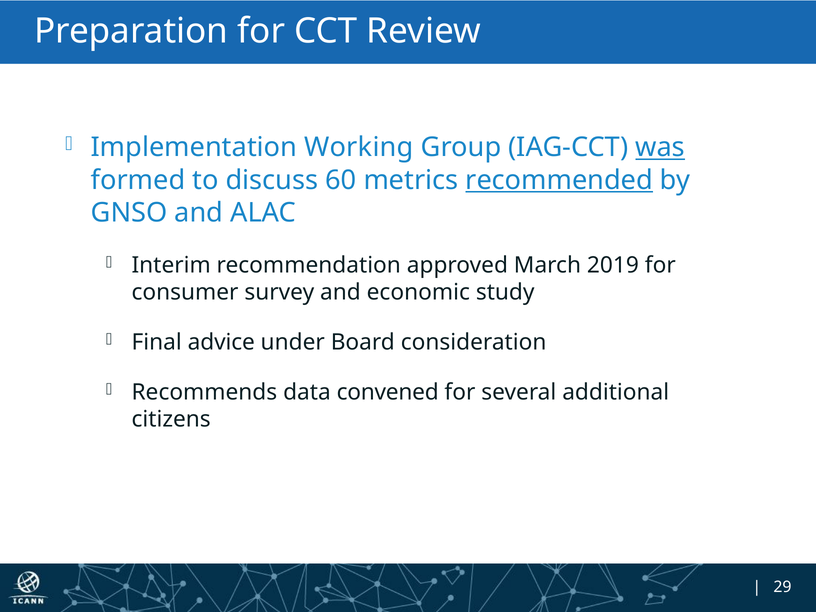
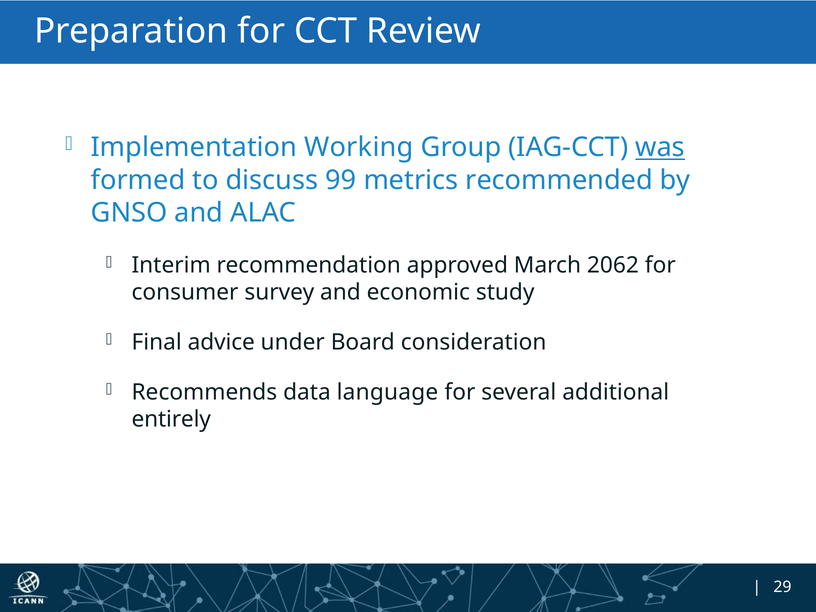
60: 60 -> 99 (341, 180)
recommended underline: present -> none (559, 180)
2019: 2019 -> 2062 (613, 265)
convened: convened -> language (387, 392)
citizens: citizens -> entirely (171, 419)
